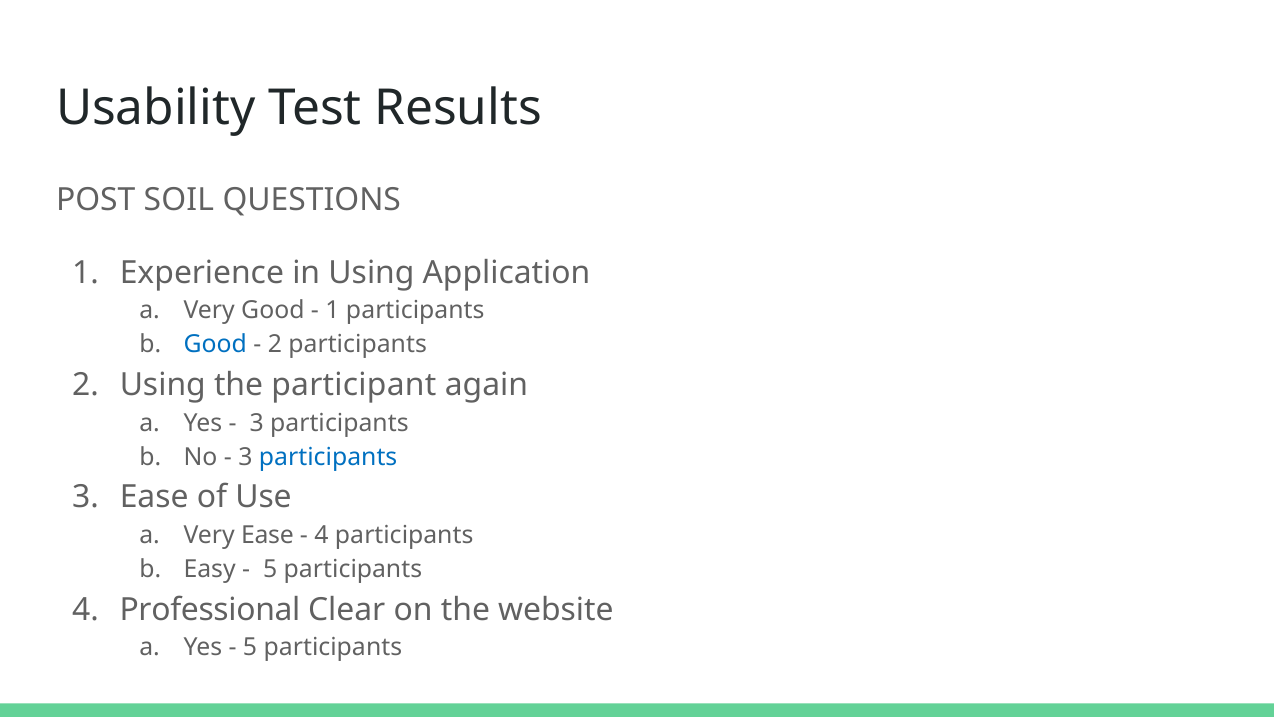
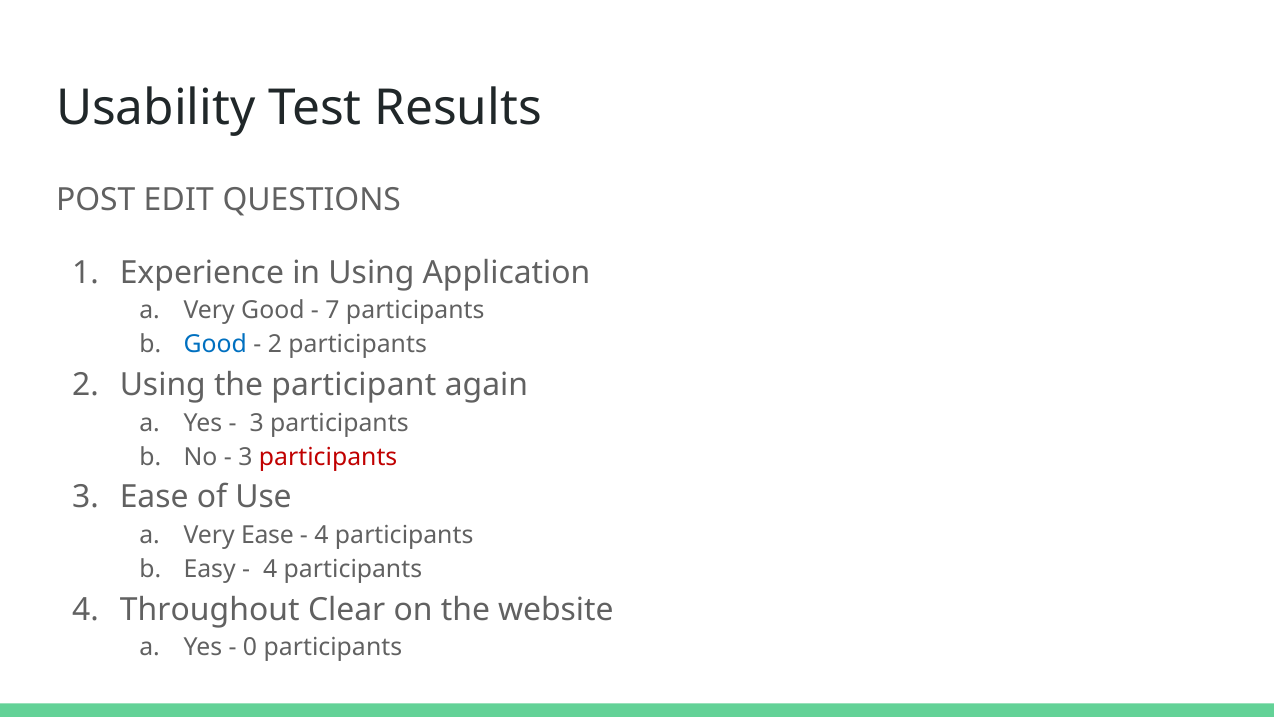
SOIL: SOIL -> EDIT (179, 200)
1: 1 -> 7 (332, 310)
participants colour: blue -> red (328, 457)
5: 5 -> 4 (270, 569)
Professional: Professional -> Throughout (210, 609)
5: 5 -> 0 (250, 647)
